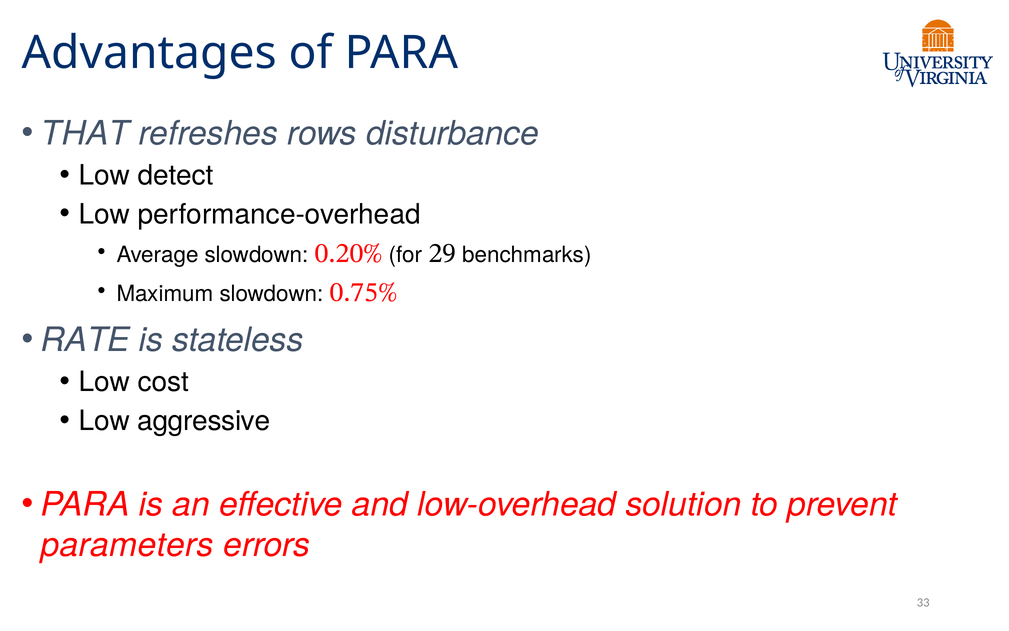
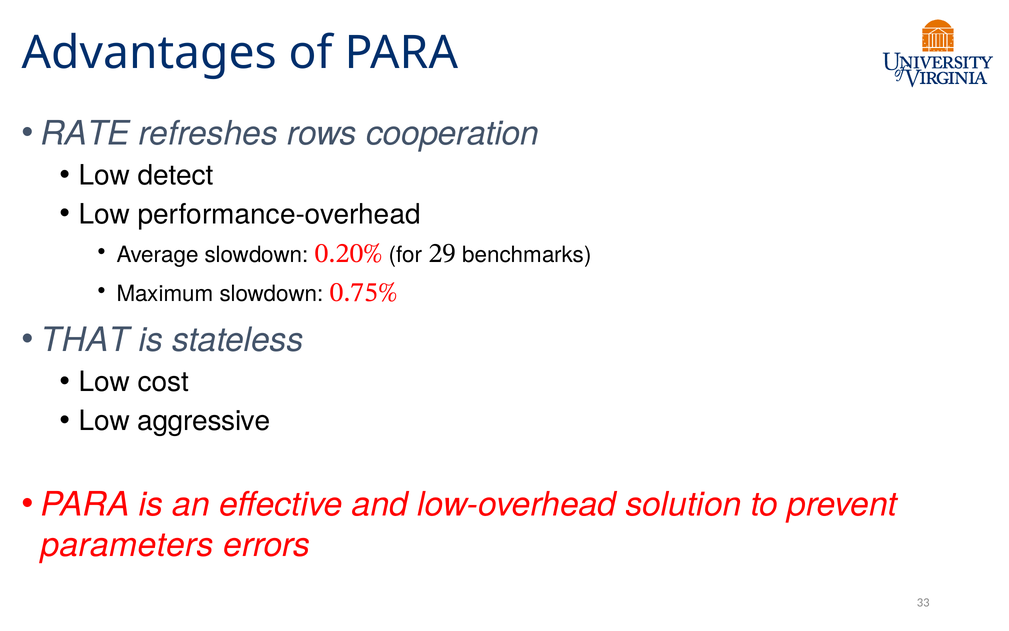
THAT: THAT -> RATE (85, 133)
disturbance: disturbance -> cooperation (453, 133)
RATE: RATE -> THAT (85, 340)
